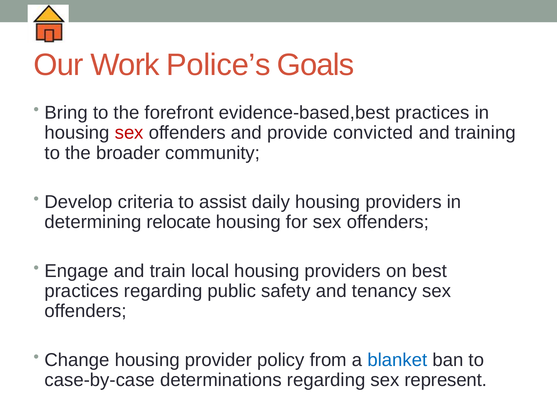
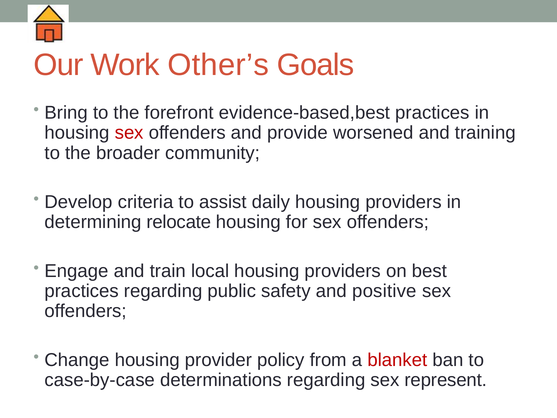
Police’s: Police’s -> Other’s (218, 65)
convicted: convicted -> worsened (373, 133)
tenancy: tenancy -> positive (384, 291)
blanket colour: blue -> red (397, 360)
